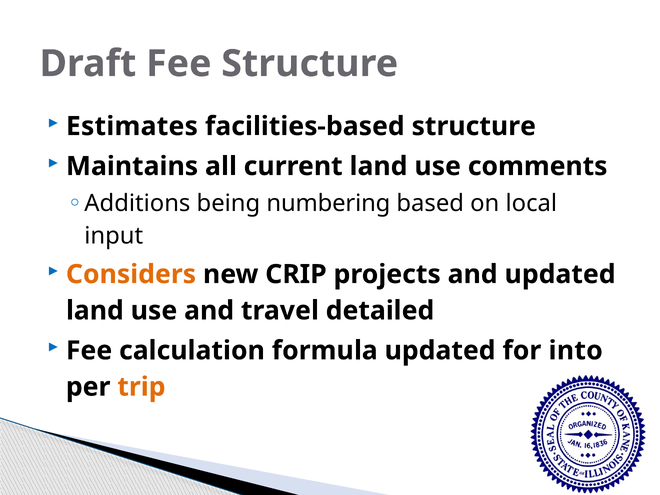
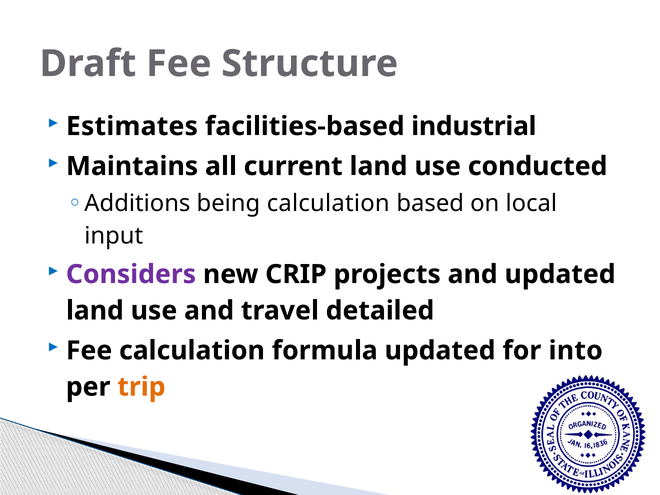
facilities-based structure: structure -> industrial (474, 126)
comments: comments -> conducted (538, 166)
being numbering: numbering -> calculation (328, 203)
Considers colour: orange -> purple (131, 274)
